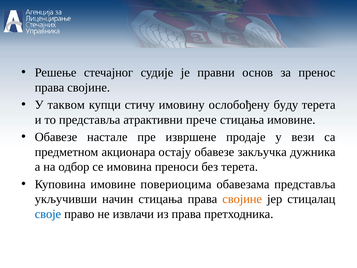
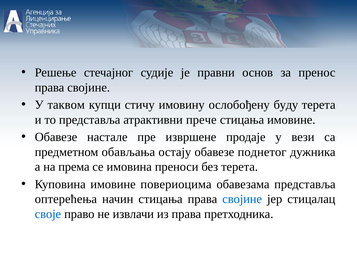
акционара: акционара -> обављања (128, 152)
закључка: закључка -> поднетог (262, 152)
одбор: одбор -> према (74, 167)
укључивши: укључивши -> оптерећења (66, 199)
својине colour: orange -> blue (242, 199)
